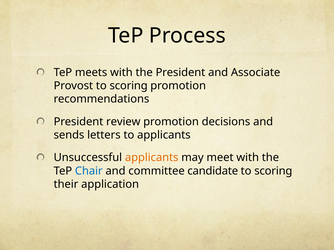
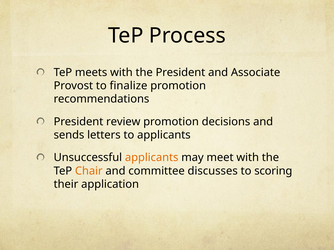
Provost to scoring: scoring -> finalize (128, 86)
Chair colour: blue -> orange (89, 171)
candidate: candidate -> discusses (213, 171)
